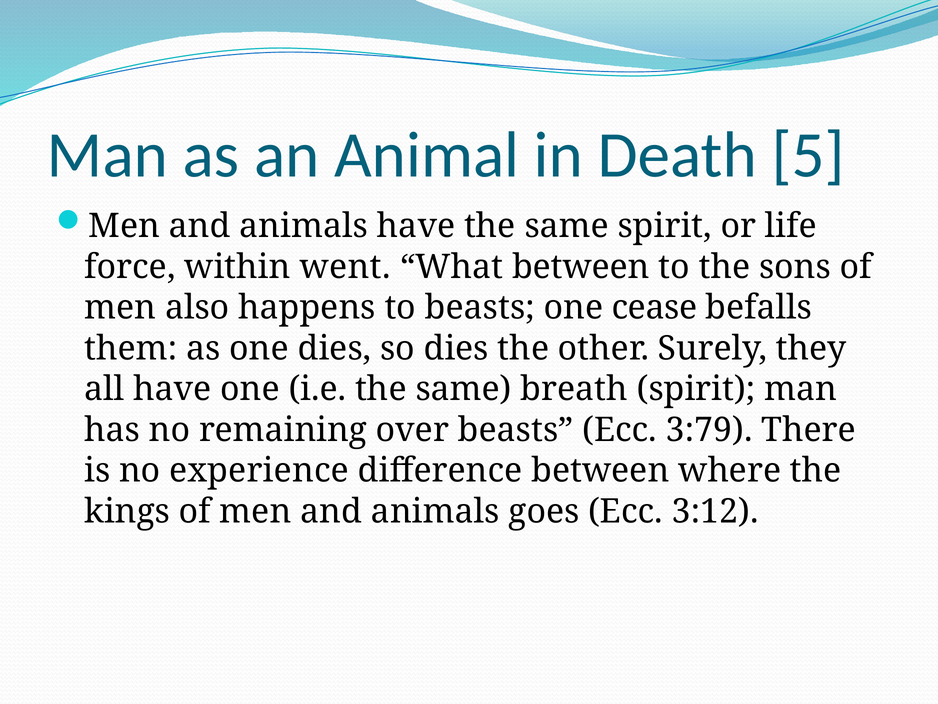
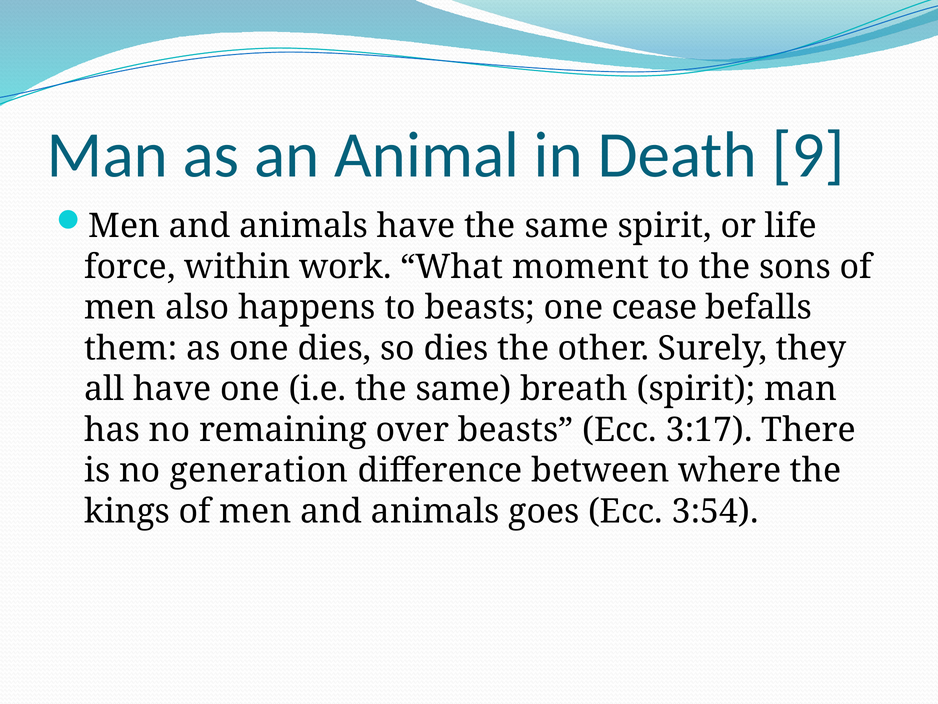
5: 5 -> 9 (808, 155)
went: went -> work (345, 267)
What between: between -> moment (581, 267)
3:79: 3:79 -> 3:17 (709, 430)
experience: experience -> generation (259, 470)
3:12: 3:12 -> 3:54 (715, 511)
